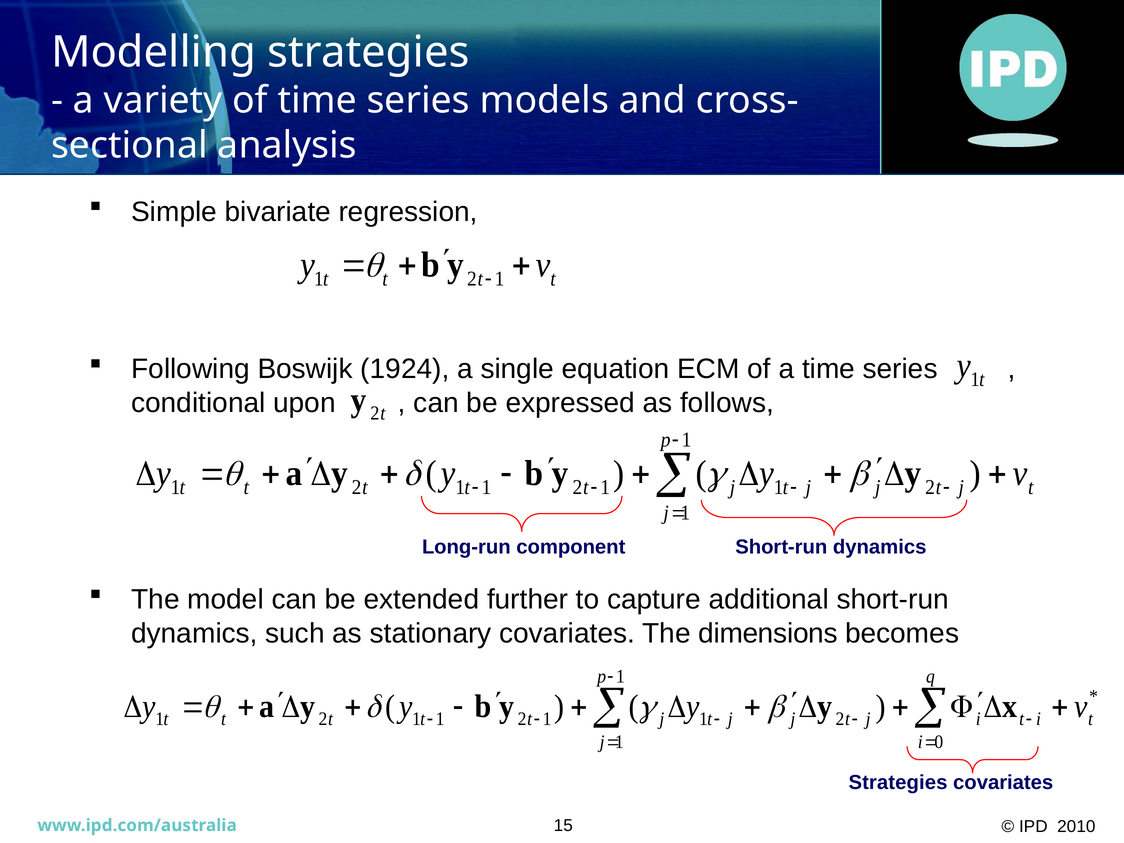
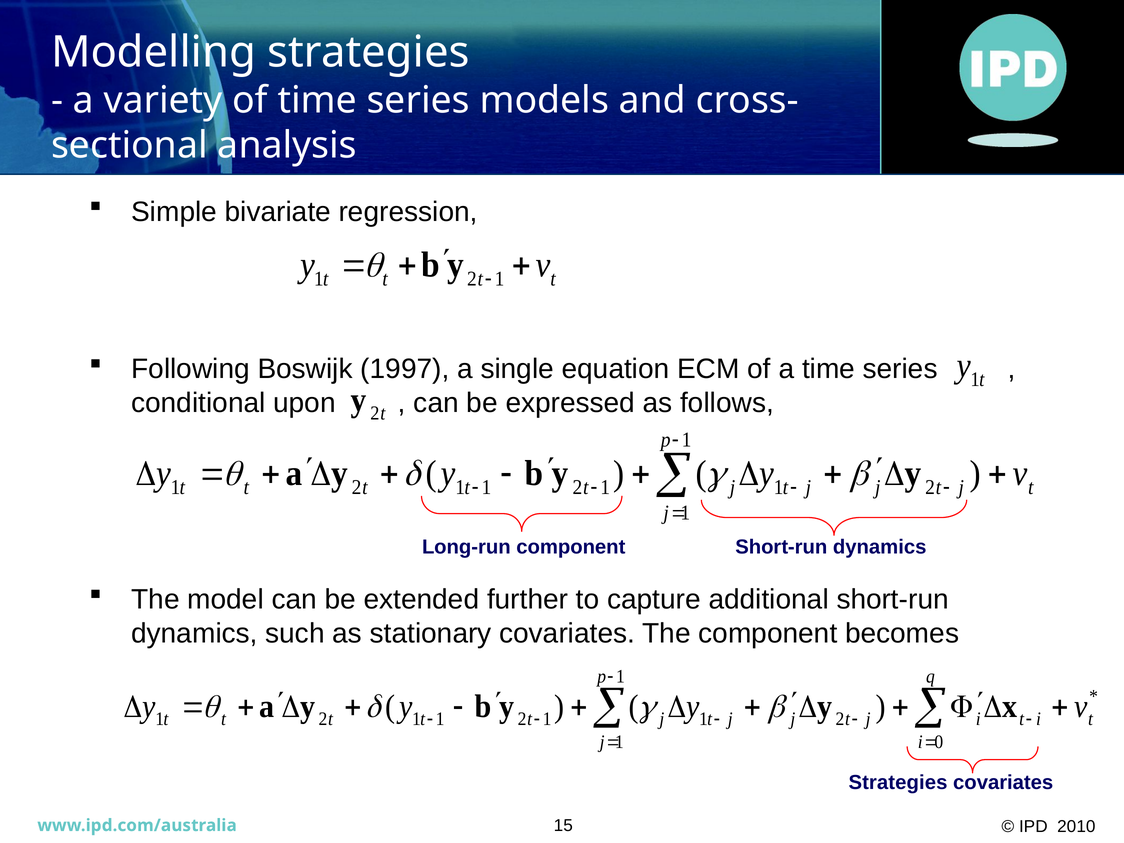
1924: 1924 -> 1997 (405, 369)
The dimensions: dimensions -> component (768, 633)
